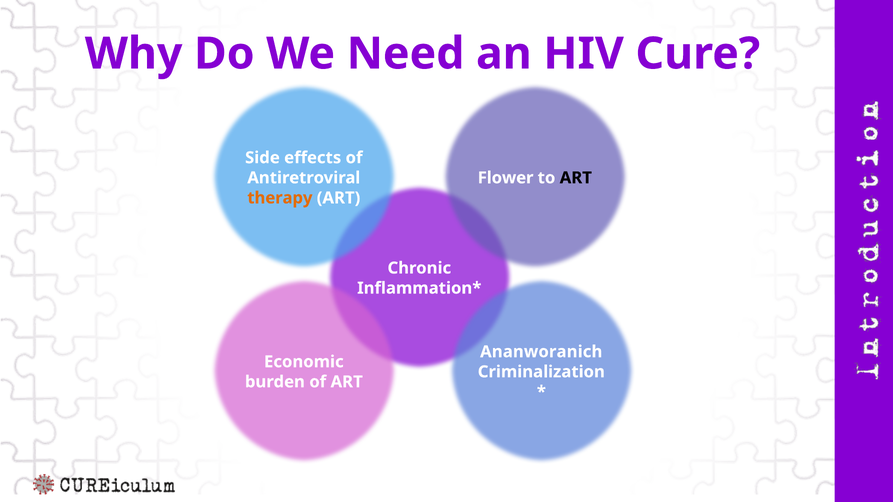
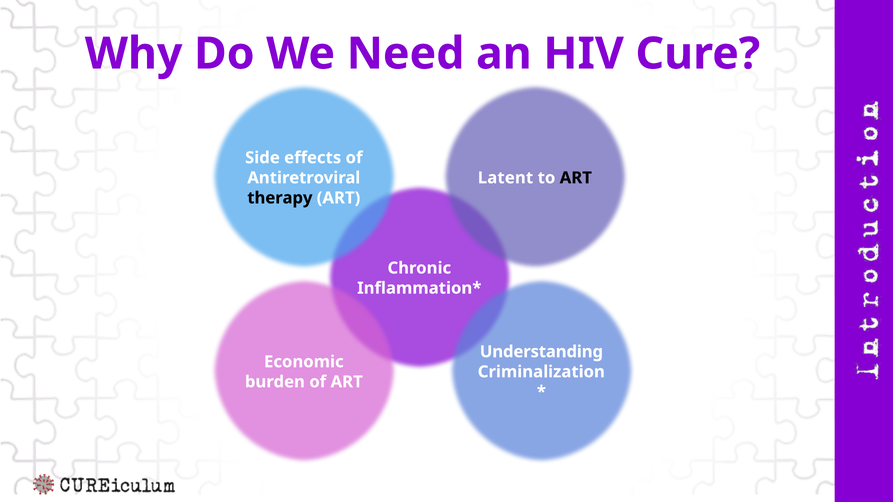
Flower: Flower -> Latent (505, 178)
therapy colour: orange -> black (280, 198)
Ananworanich: Ananworanich -> Understanding (541, 352)
